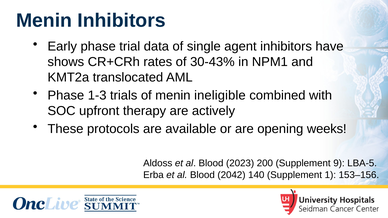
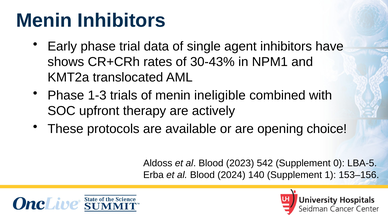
weeks: weeks -> choice (327, 129)
200: 200 -> 542 (265, 164)
9: 9 -> 0 (339, 164)
2042: 2042 -> 2024 (231, 175)
